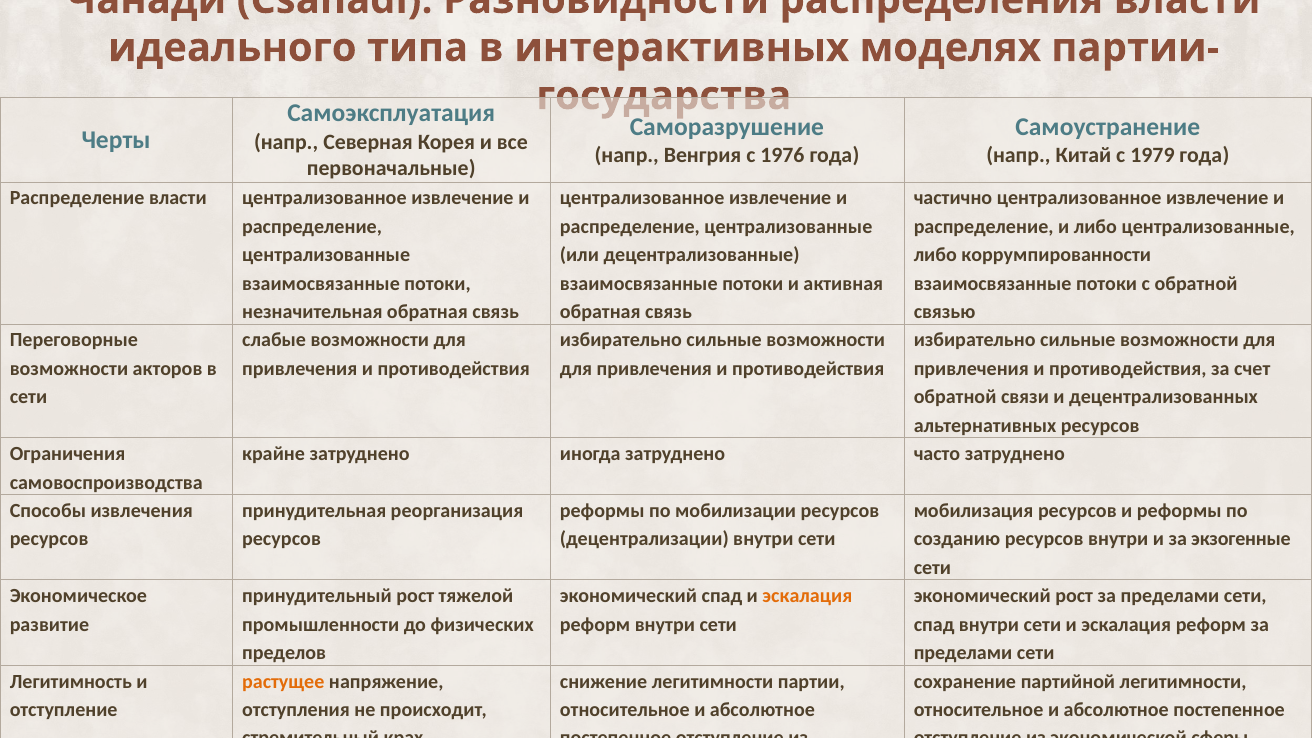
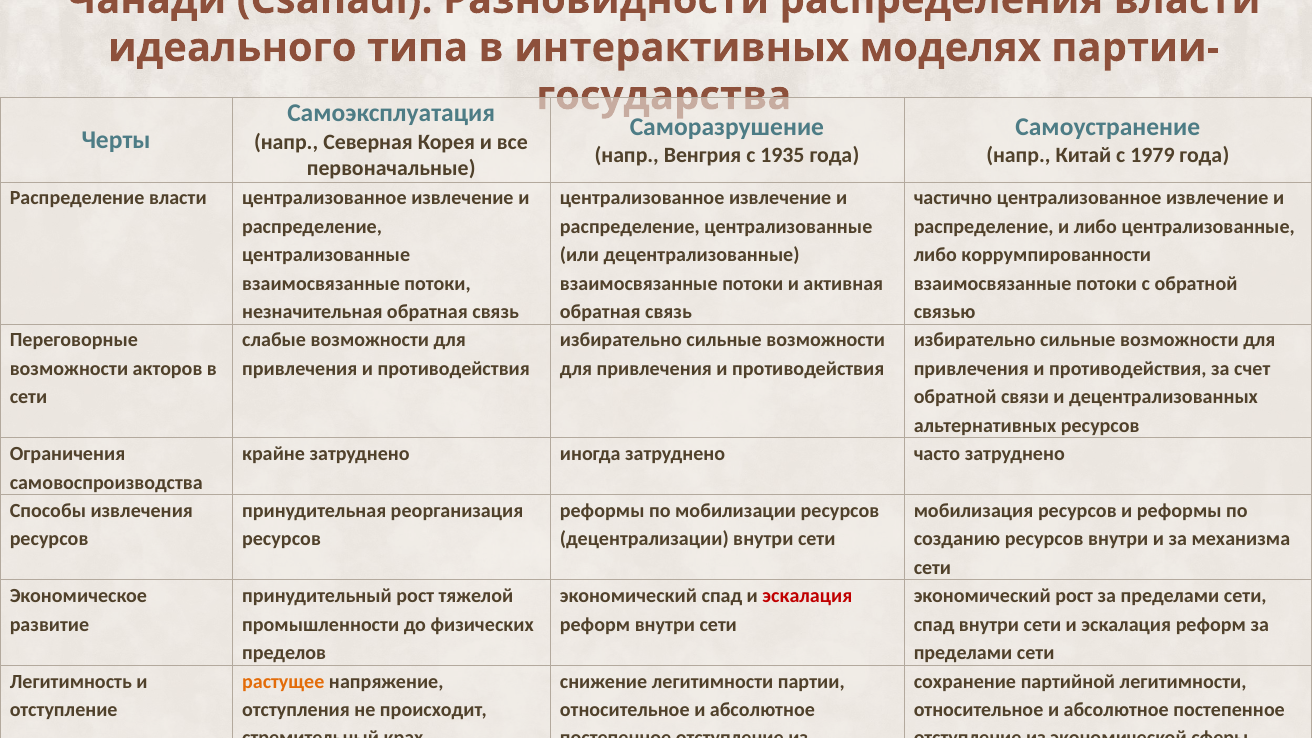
1976: 1976 -> 1935 (782, 155)
экзогенные: экзогенные -> механизма (1241, 539)
эскалация colour: orange -> red (807, 596)
